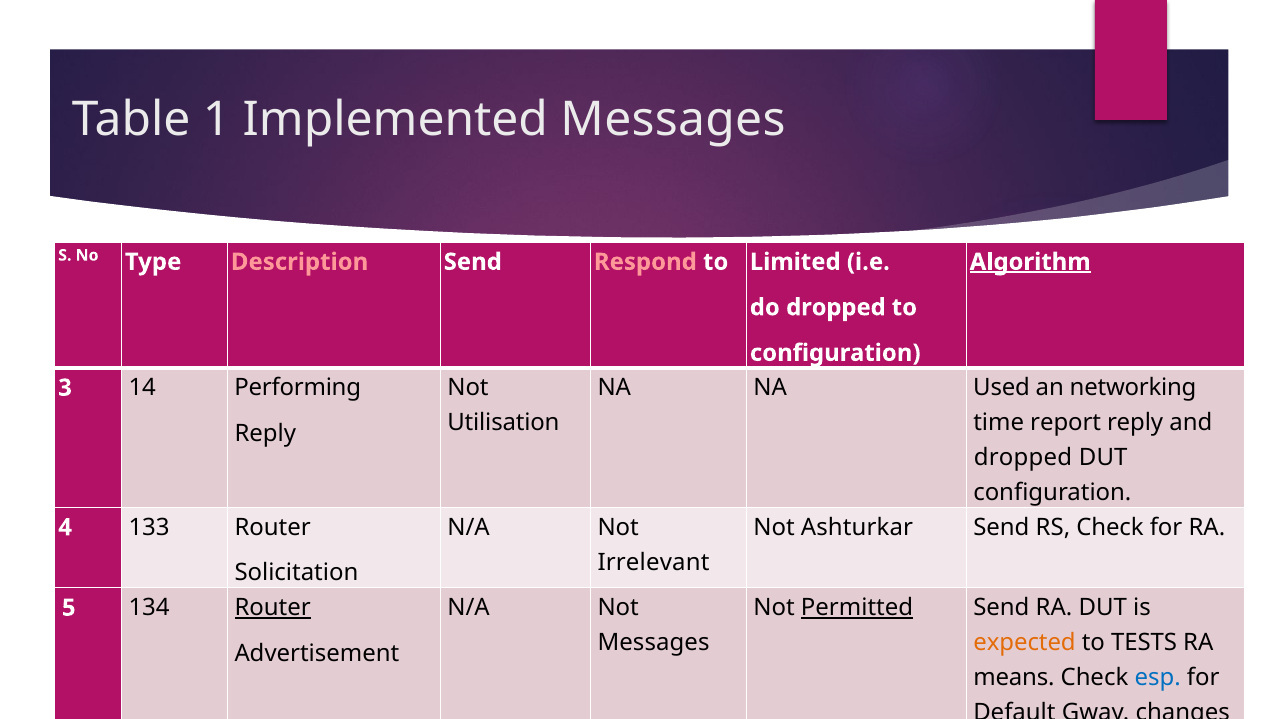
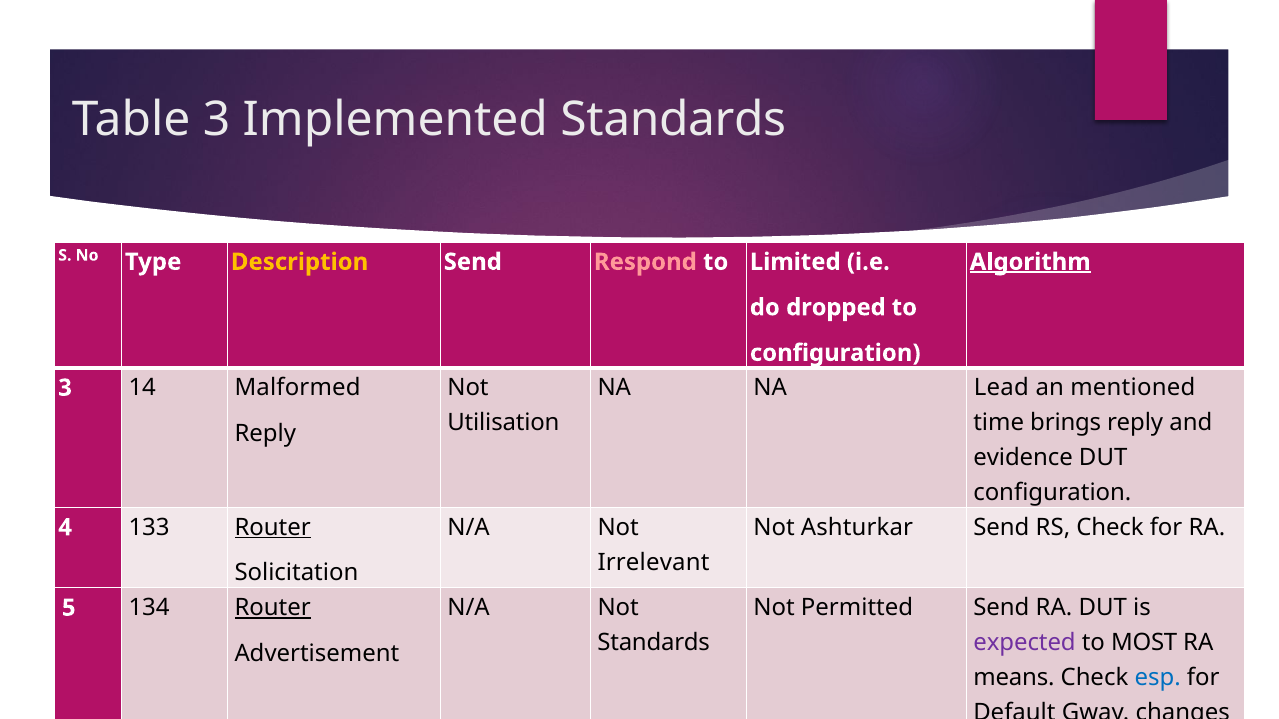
Table 1: 1 -> 3 (217, 120)
Implemented Messages: Messages -> Standards (673, 120)
Description colour: pink -> yellow (300, 262)
Used: Used -> Lead (1001, 388)
networking: networking -> mentioned (1133, 388)
Performing: Performing -> Malformed (298, 388)
report: report -> brings (1066, 423)
dropped: dropped -> evidence (1023, 458)
Router underline: none -> present (273, 528)
Permitted underline: present -> none (857, 608)
Messages: Messages -> Standards (654, 643)
expected colour: orange -> purple (1025, 643)
TESTS: TESTS -> MOST (1144, 643)
